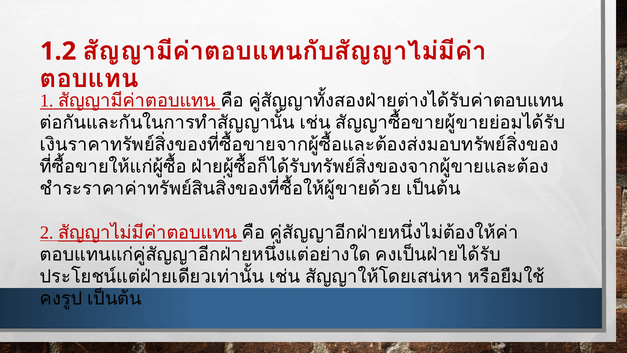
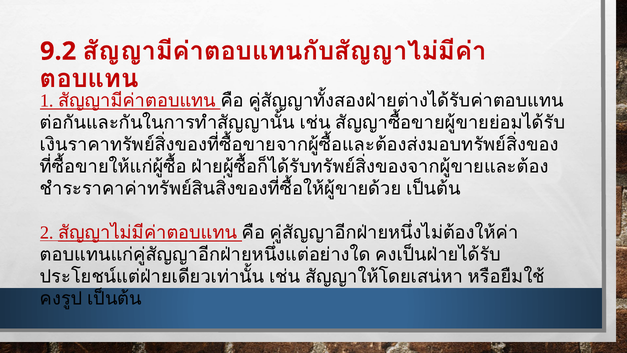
1.2: 1.2 -> 9.2 (58, 51)
